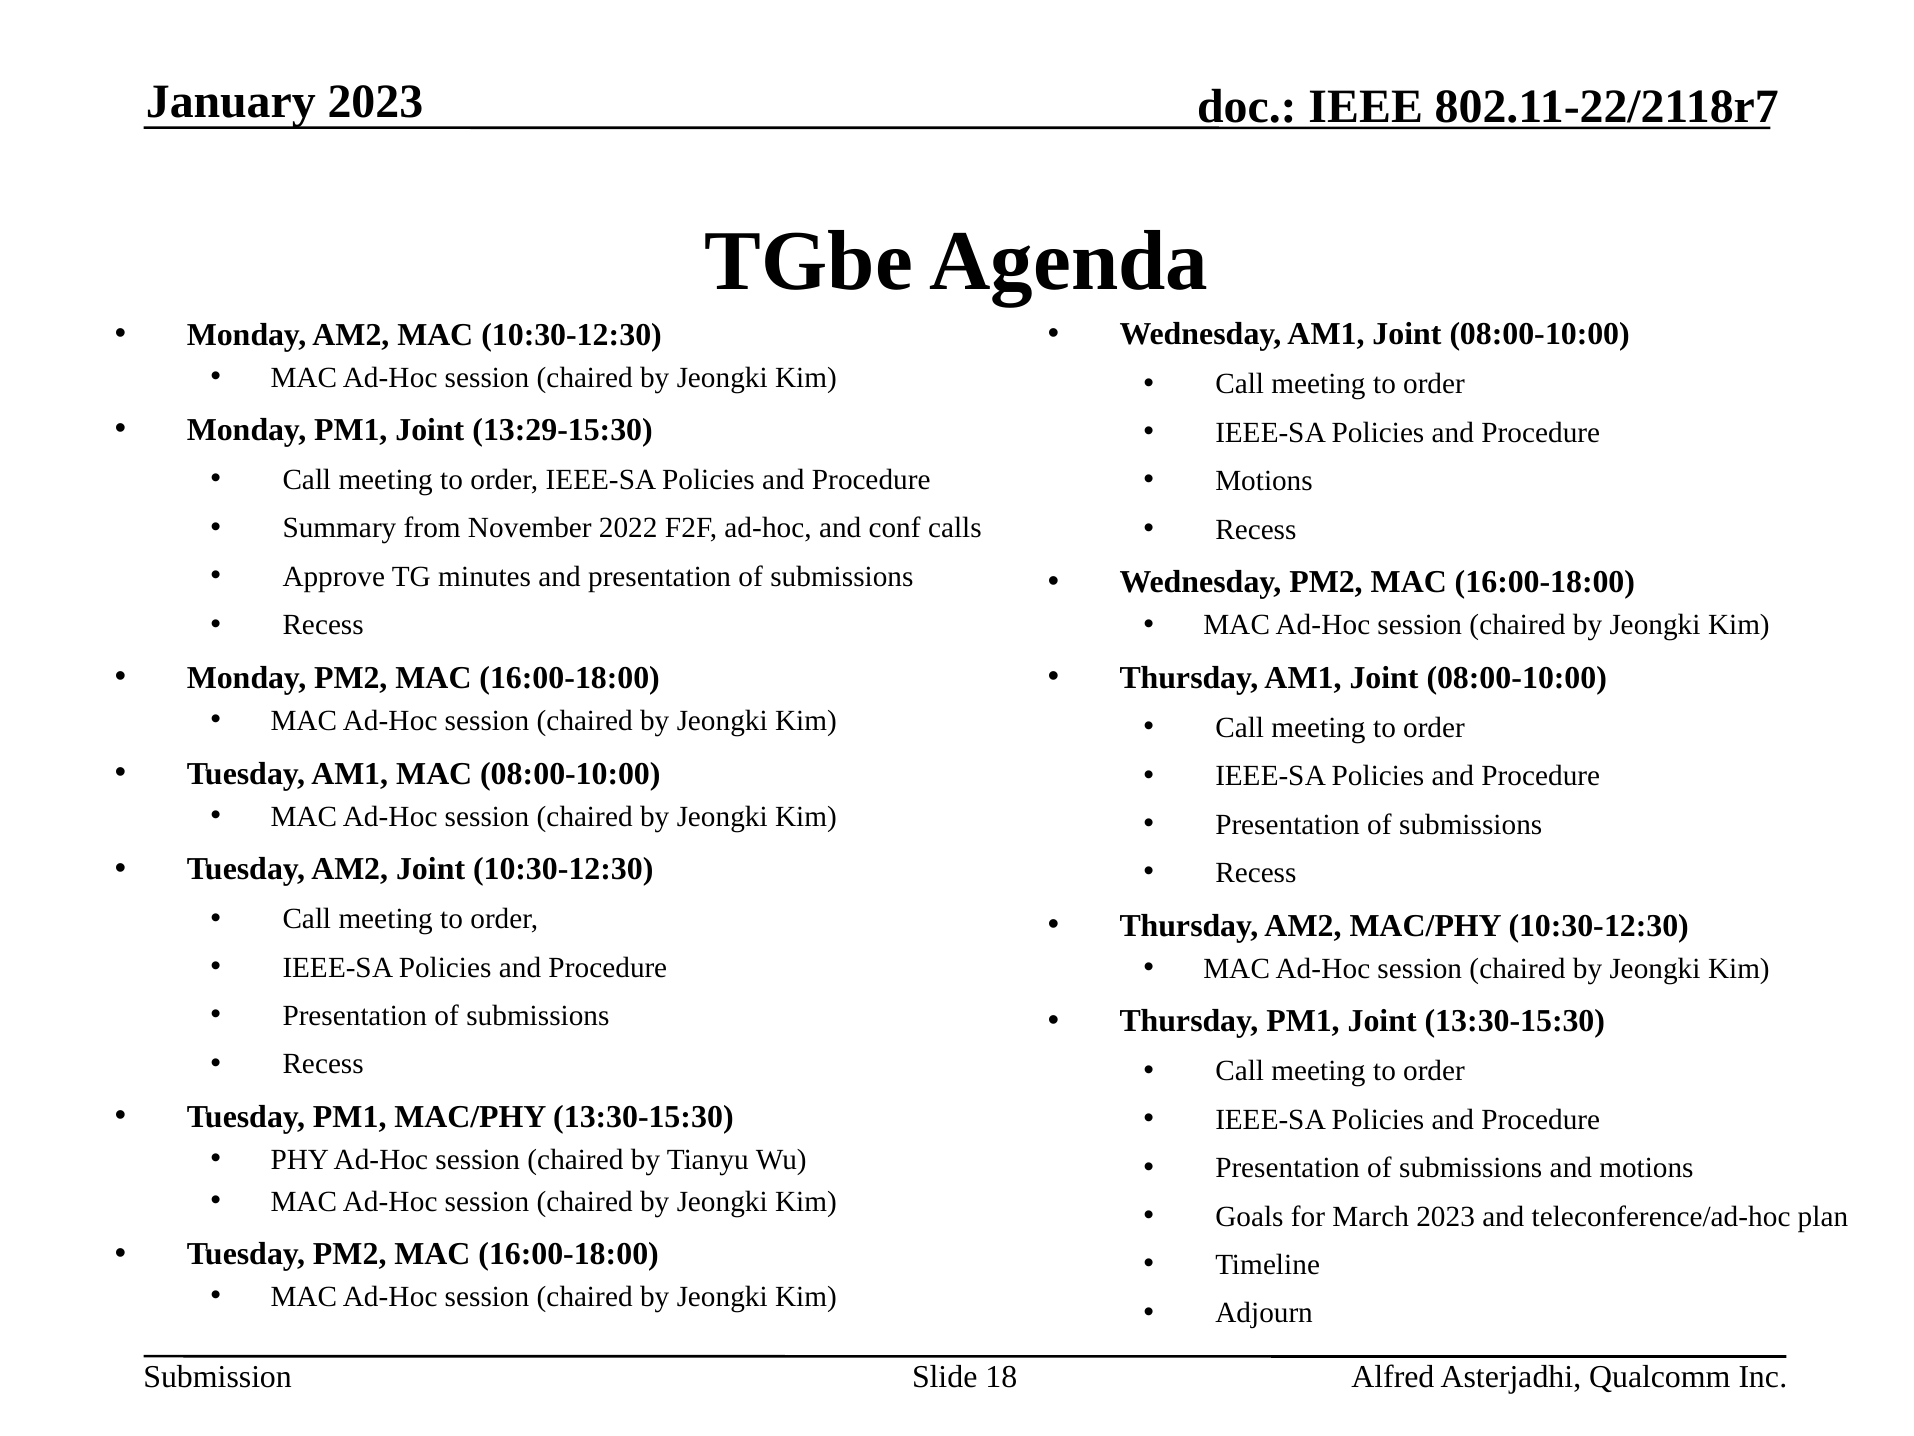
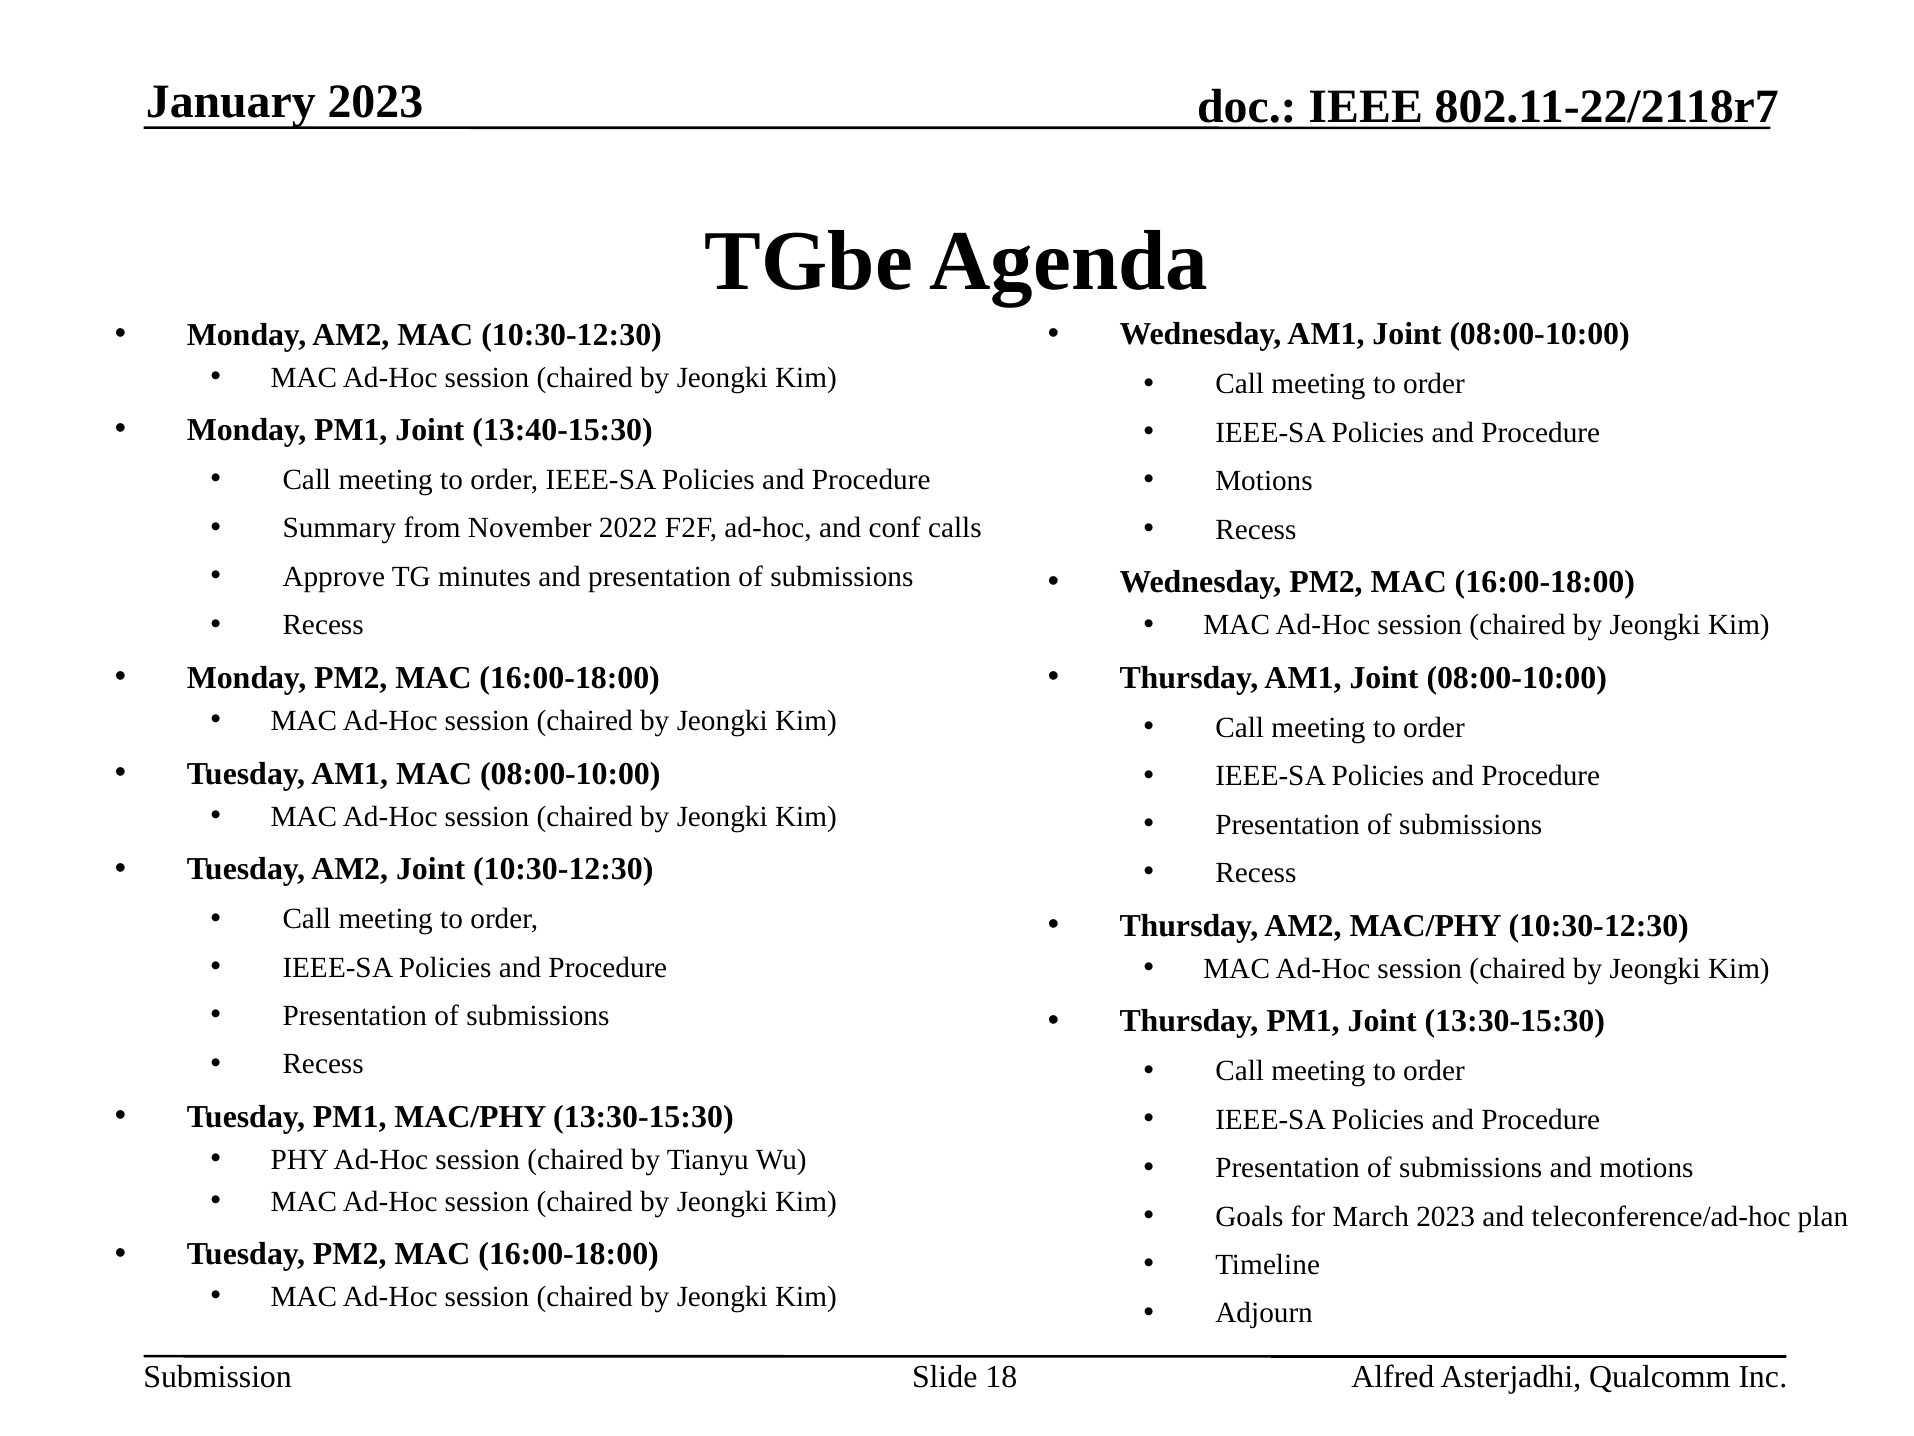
13:29-15:30: 13:29-15:30 -> 13:40-15:30 (563, 430)
